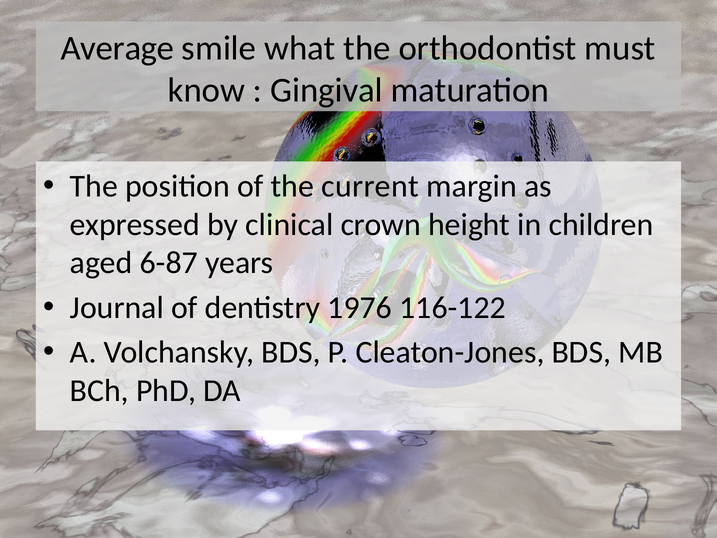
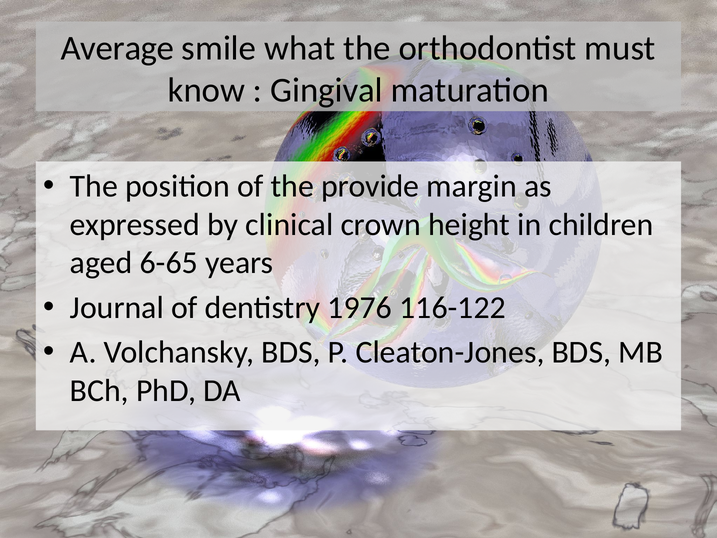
current: current -> provide (370, 186)
6-87: 6-87 -> 6-65 (169, 263)
